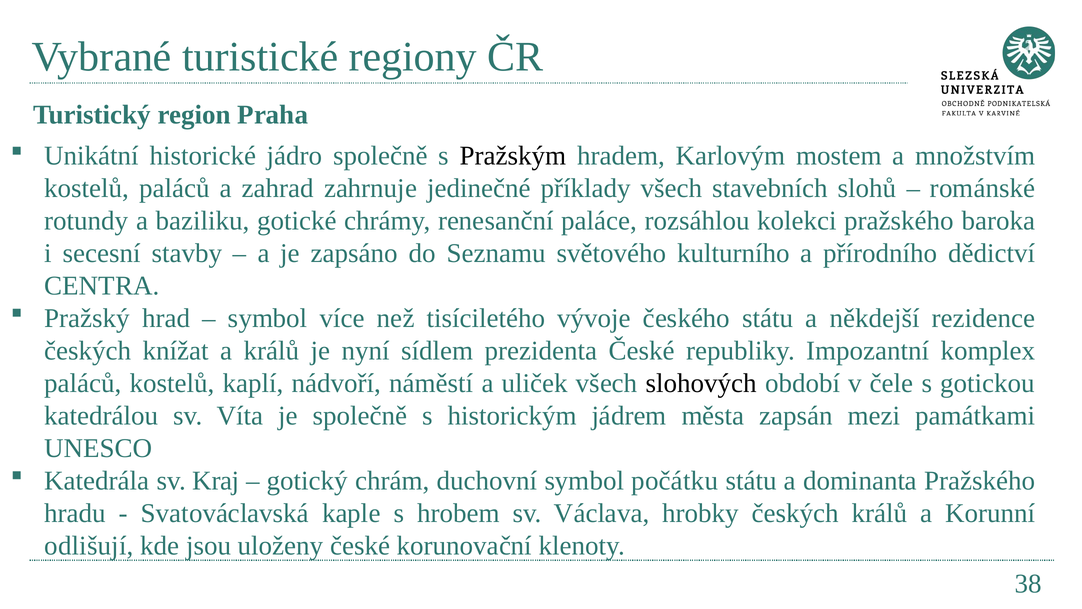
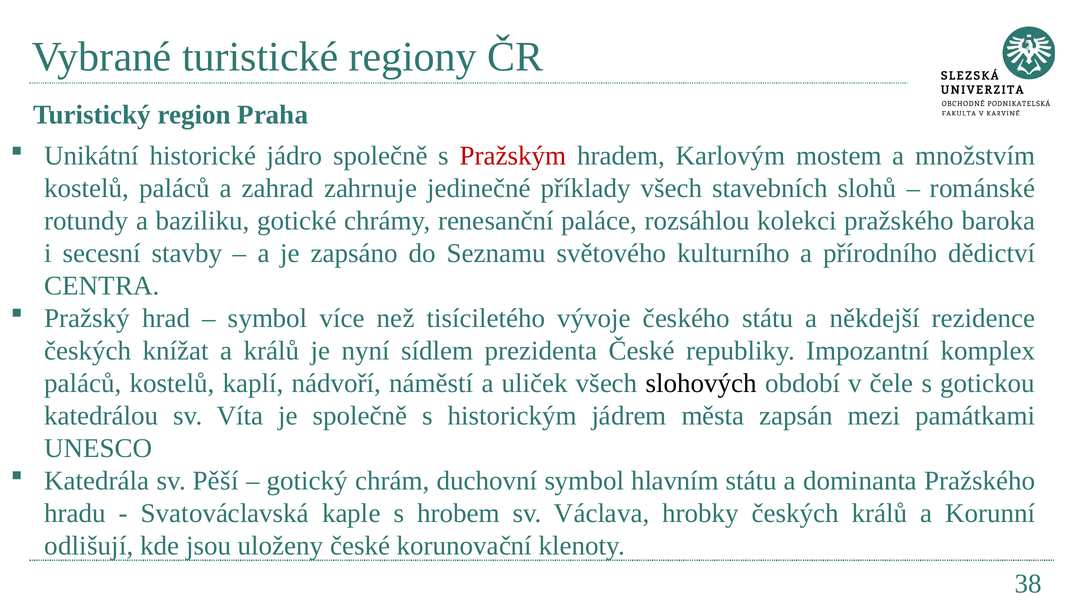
Pražským colour: black -> red (513, 156)
Kraj: Kraj -> Pěší (216, 481)
počátku: počátku -> hlavním (675, 481)
